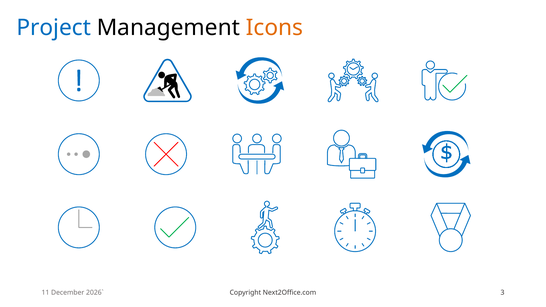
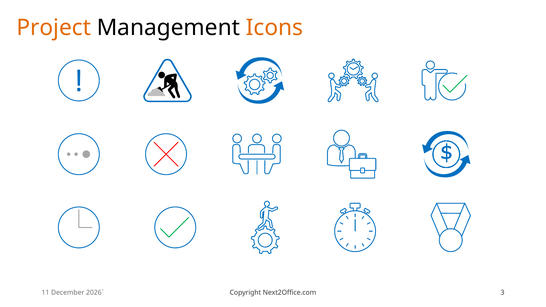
Project colour: blue -> orange (54, 28)
